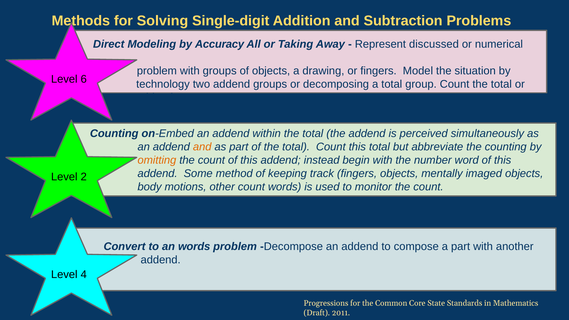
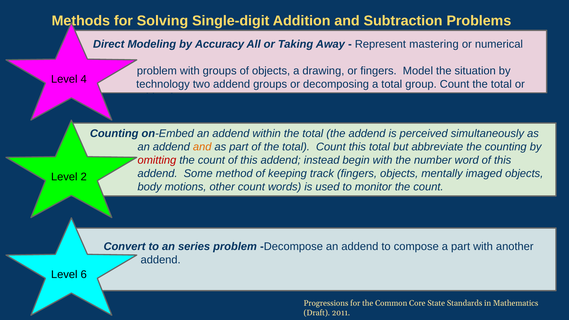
discussed: discussed -> mastering (434, 44)
6: 6 -> 4 (84, 79)
omitting colour: orange -> red (157, 160)
an words: words -> series (194, 247)
4: 4 -> 6 (84, 275)
